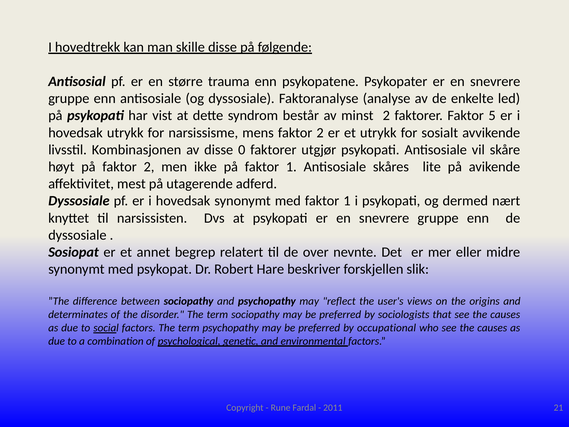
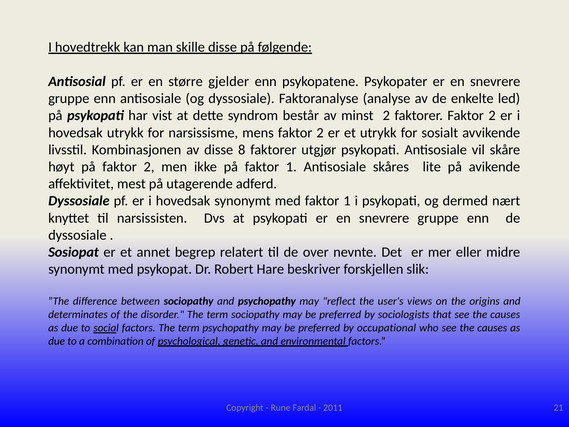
trauma: trauma -> gjelder (229, 81)
faktorer Faktor 5: 5 -> 2 (492, 115)
0: 0 -> 8 (242, 150)
